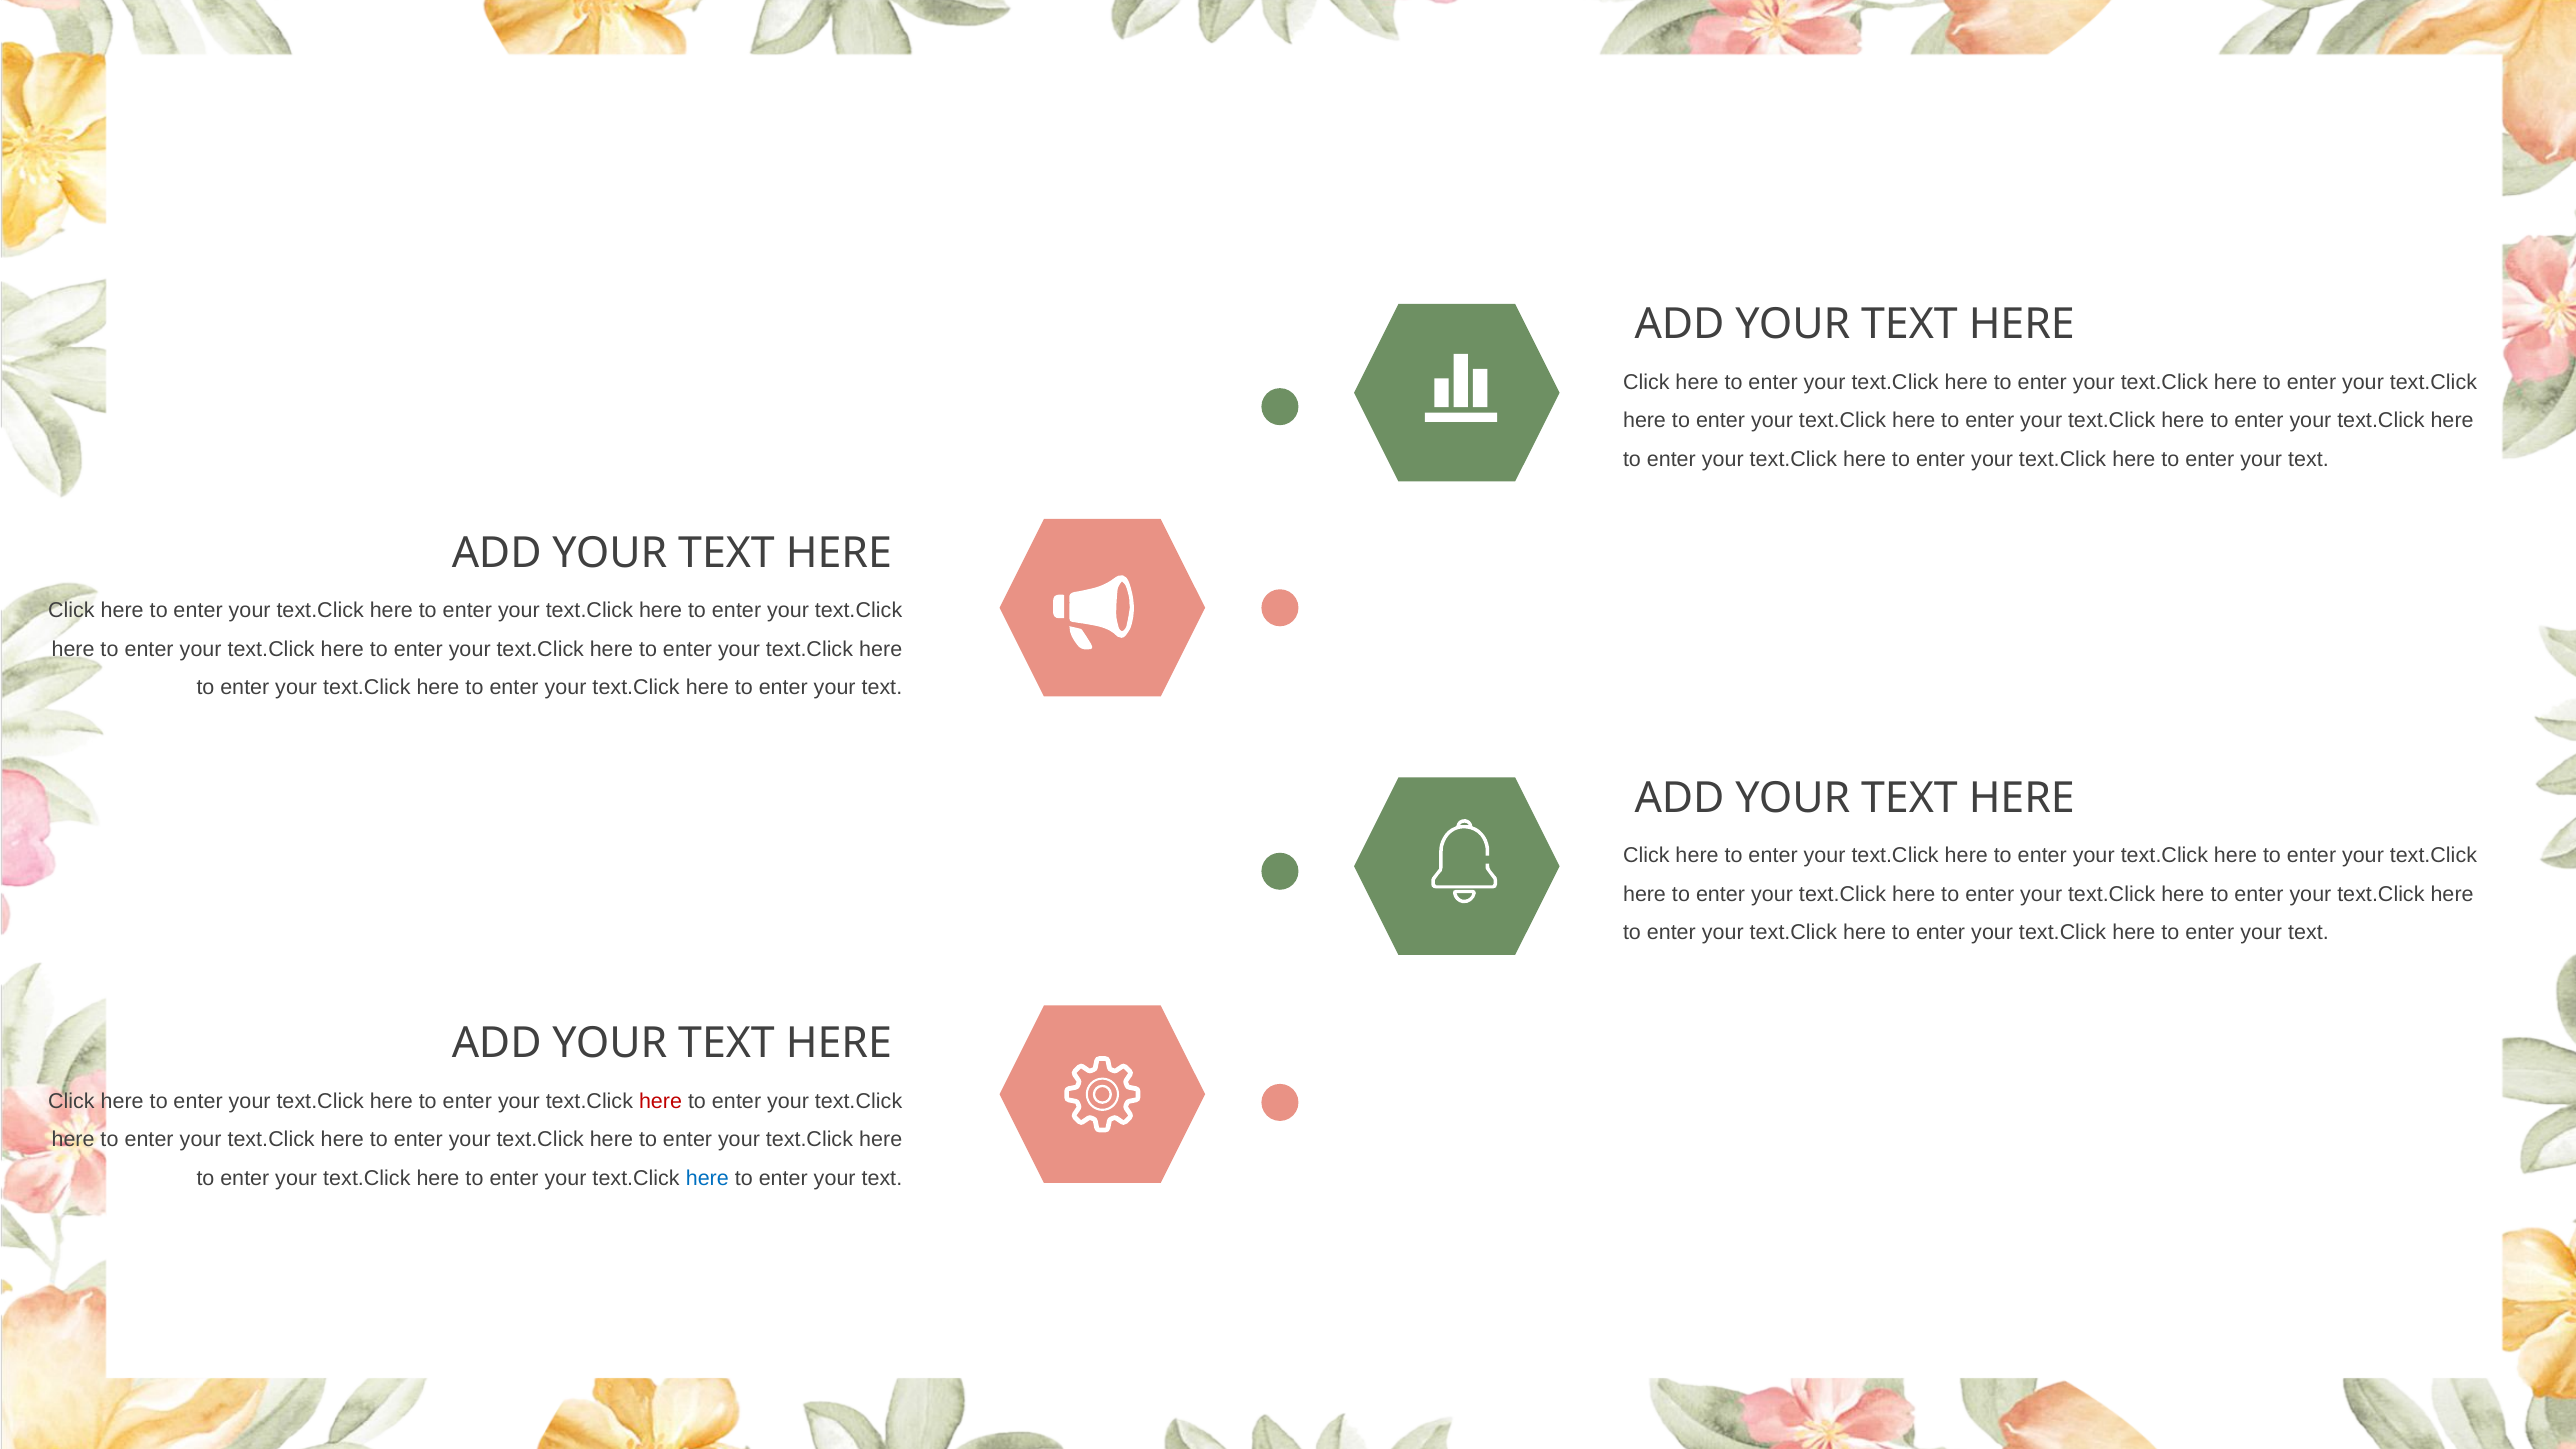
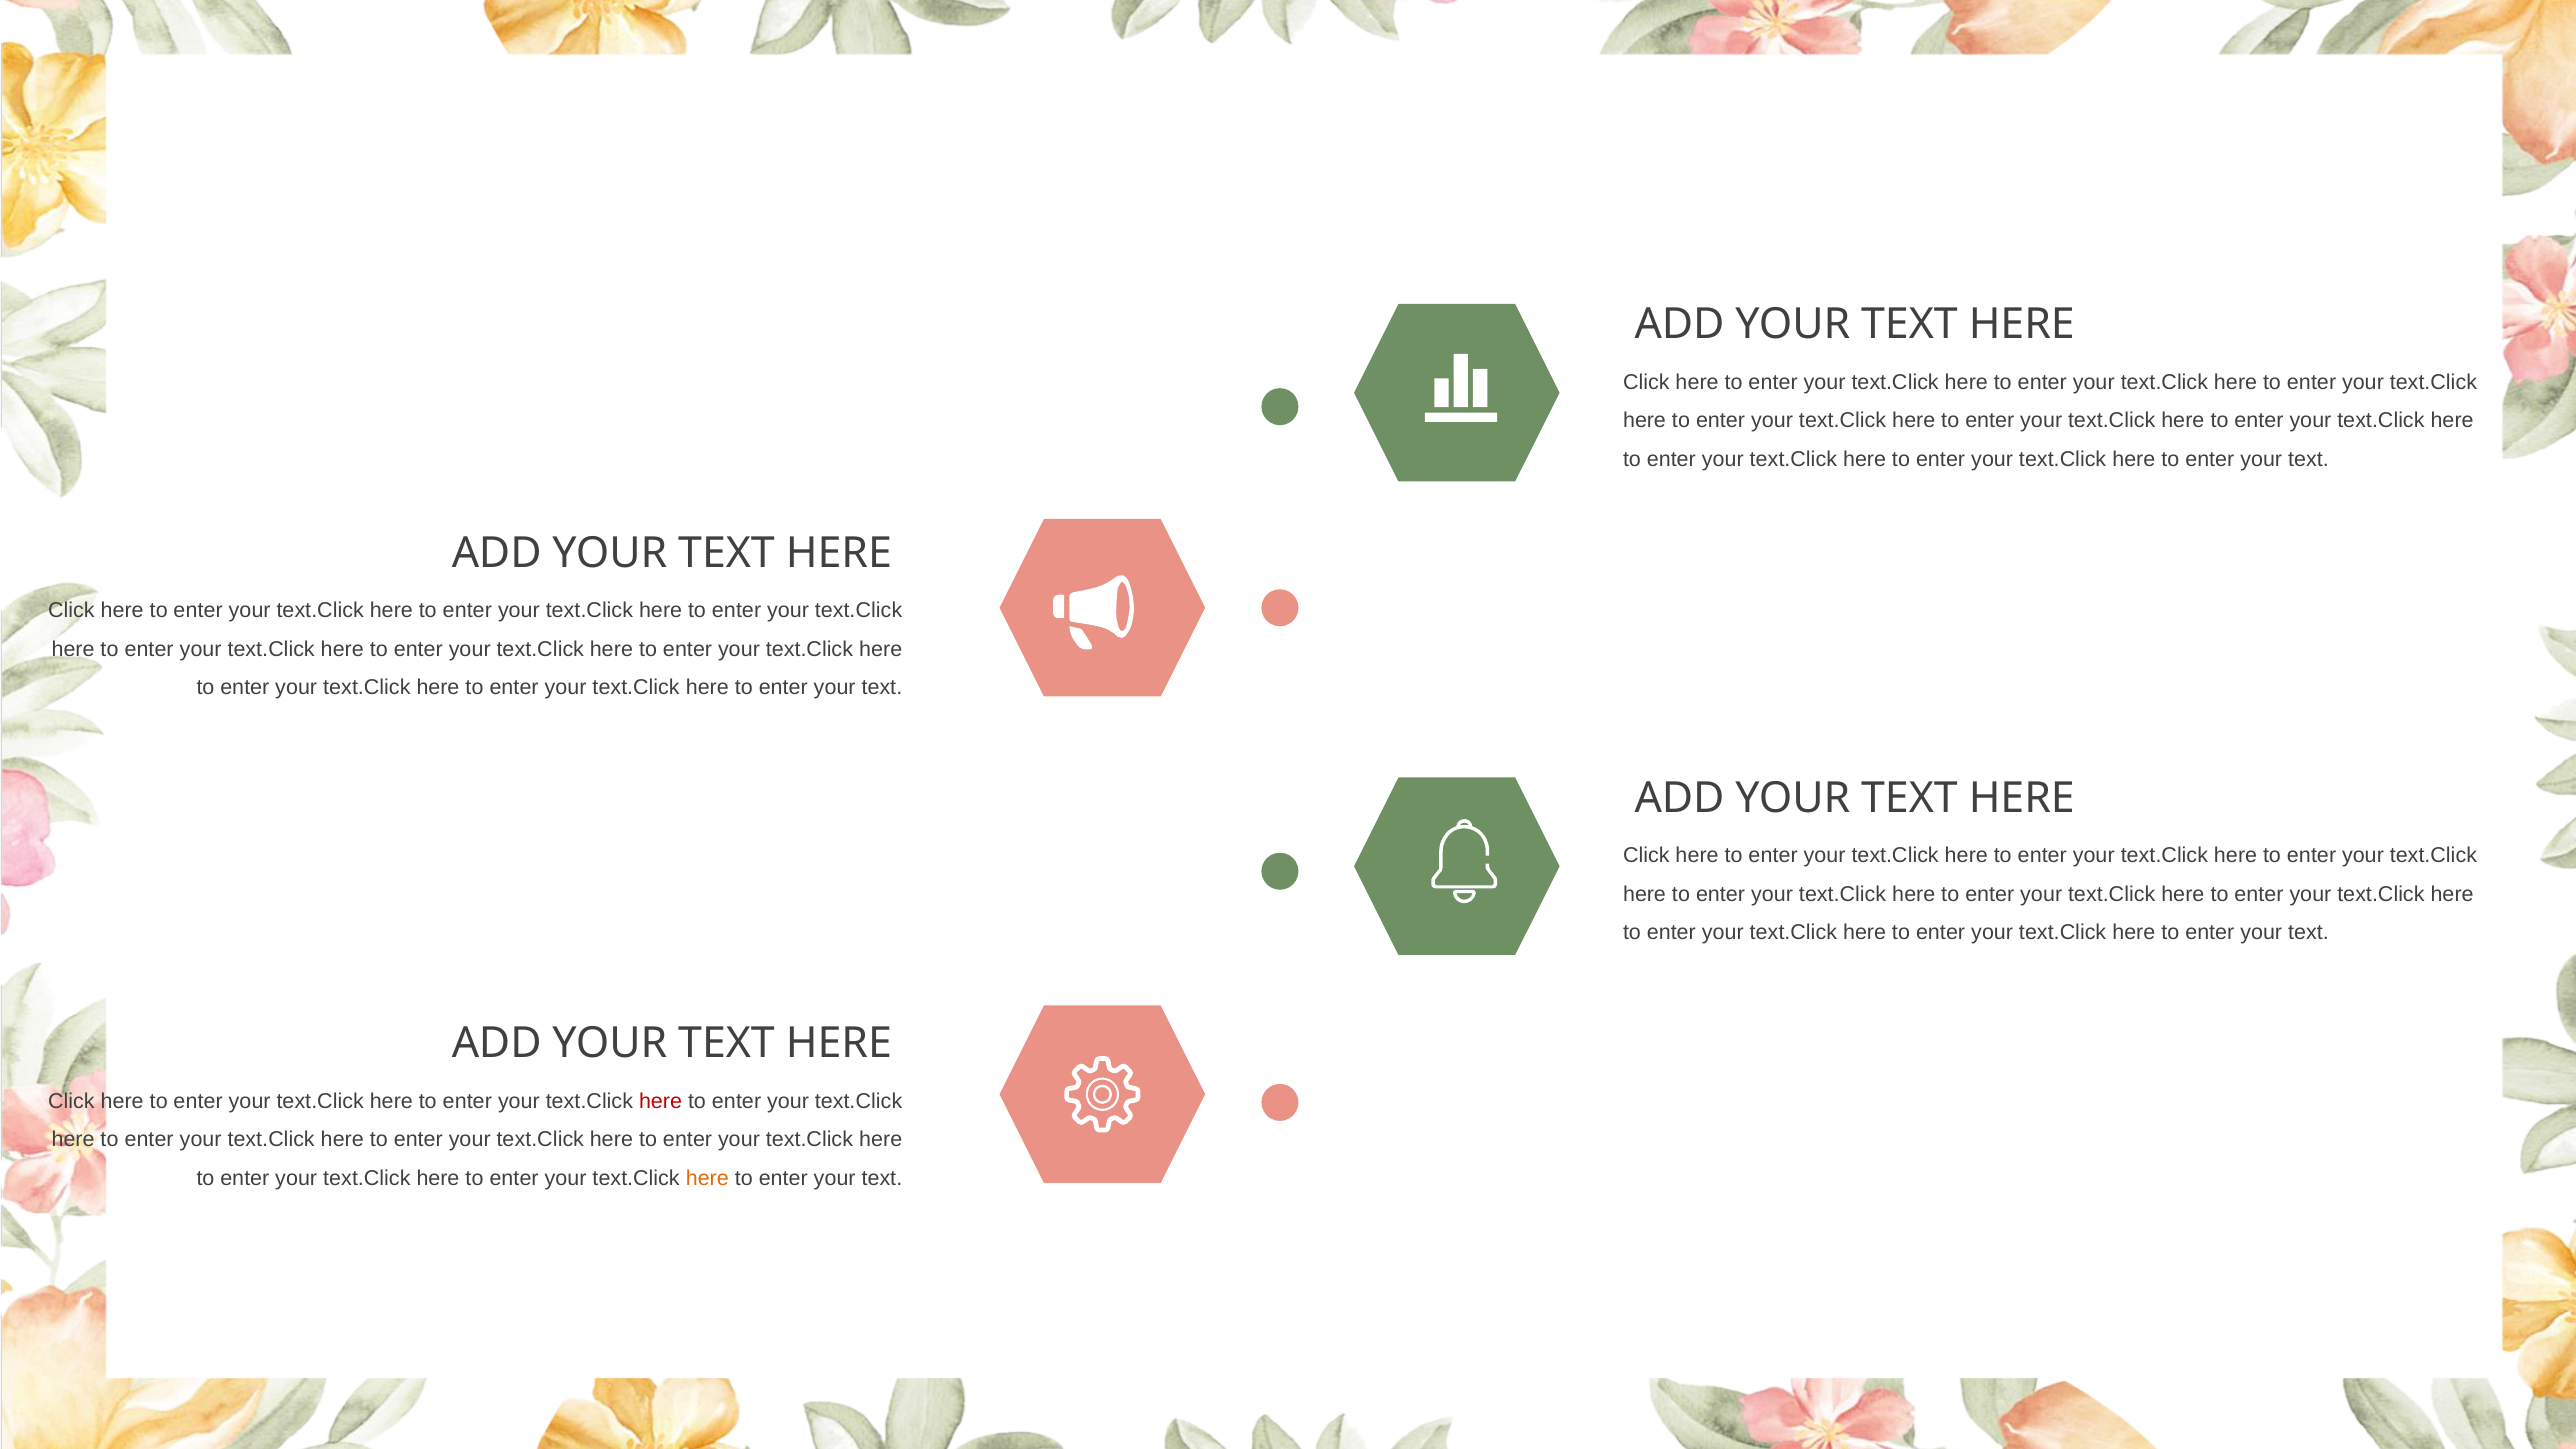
here colour: blue -> orange (707, 1178)
